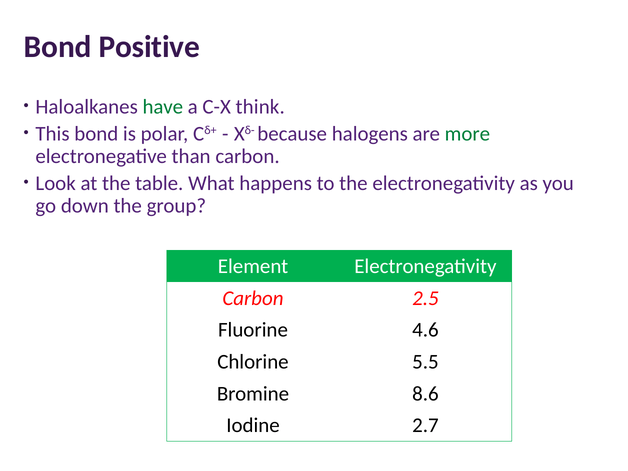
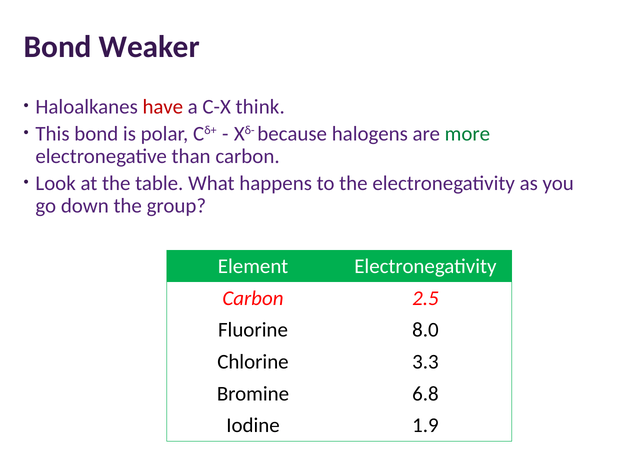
Positive: Positive -> Weaker (149, 47)
have colour: green -> red (163, 107)
4.6: 4.6 -> 8.0 (425, 330)
5.5: 5.5 -> 3.3 (425, 362)
8.6: 8.6 -> 6.8 (425, 394)
2.7: 2.7 -> 1.9 (425, 426)
